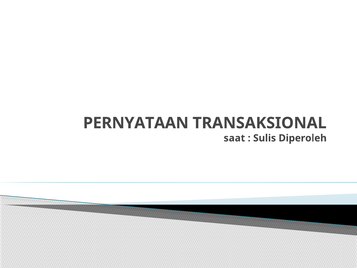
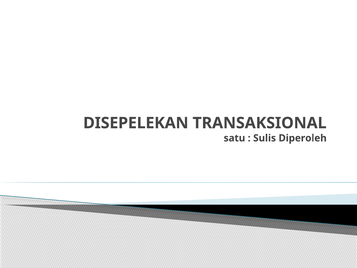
PERNYATAAN: PERNYATAAN -> DISEPELEKAN (136, 123)
saat: saat -> satu (234, 138)
